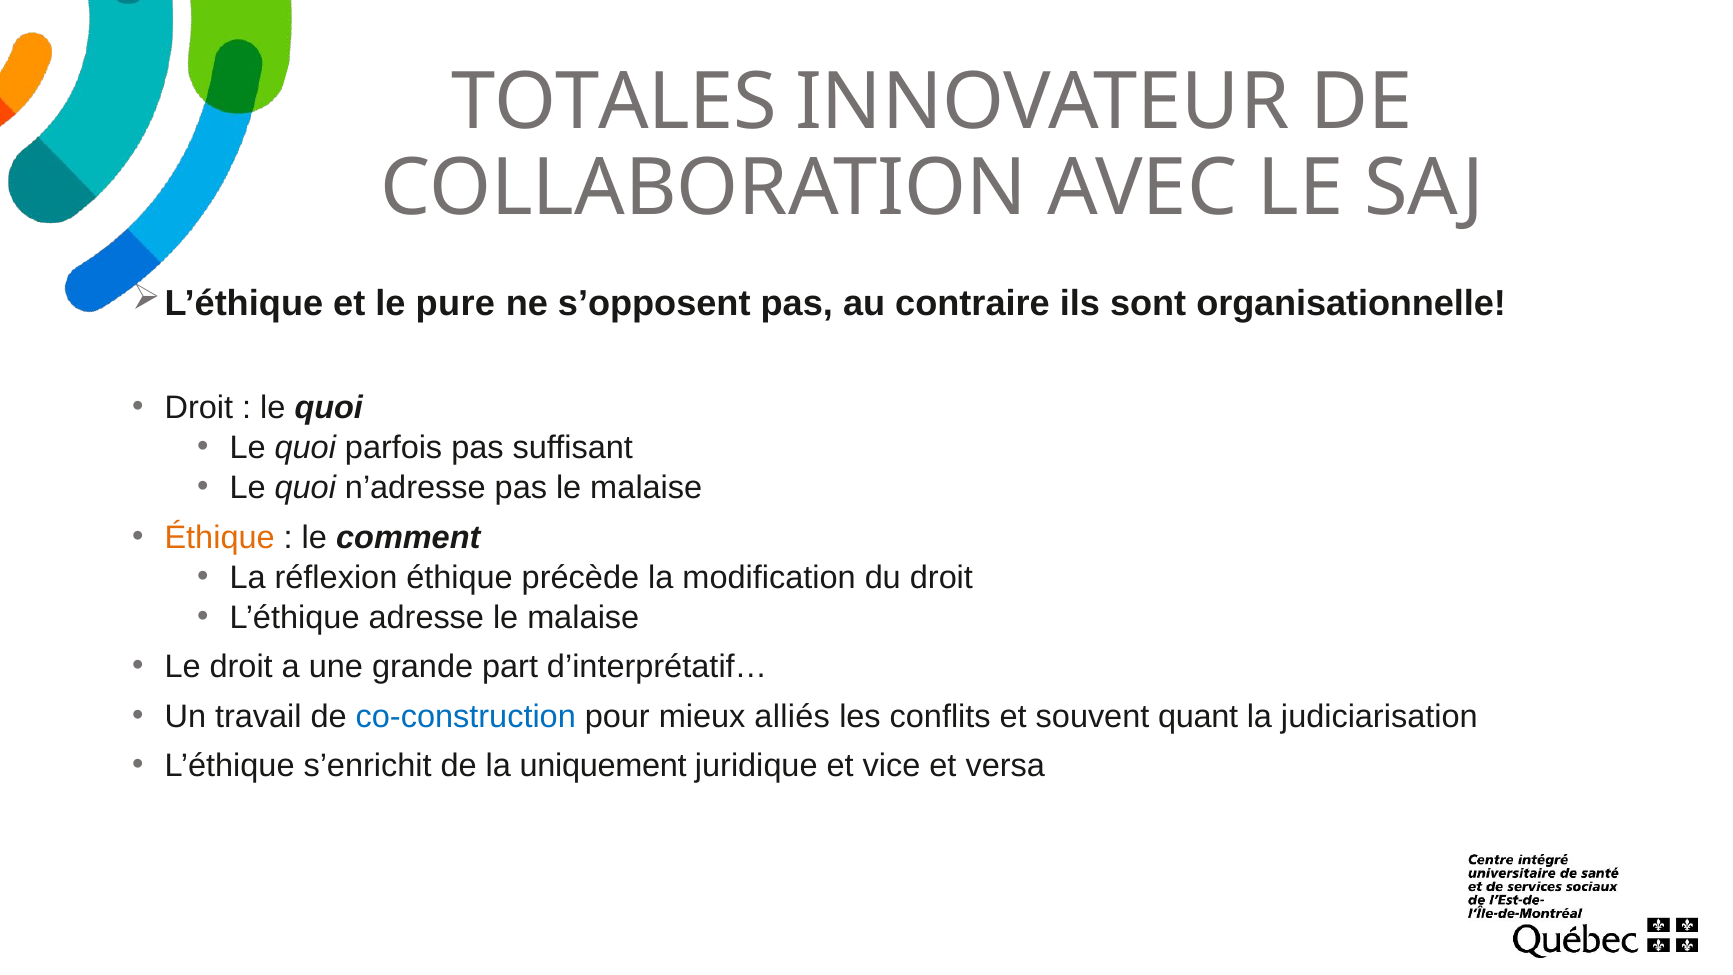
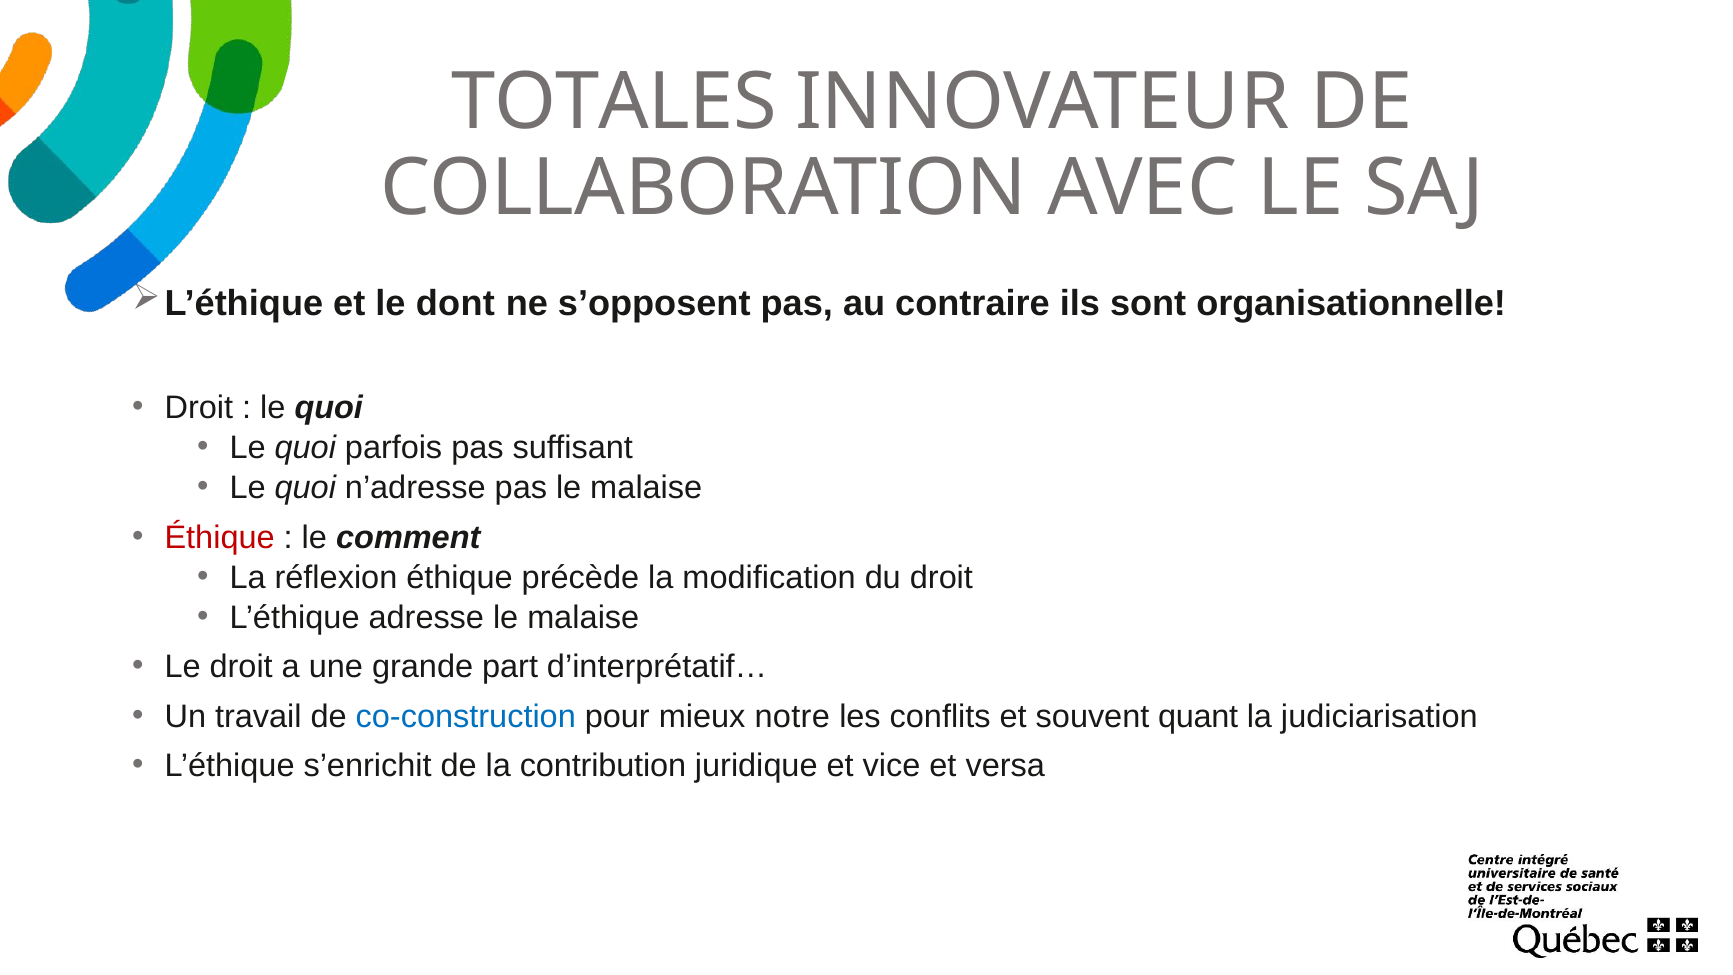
pure: pure -> dont (455, 304)
Éthique colour: orange -> red (220, 537)
alliés: alliés -> notre (792, 716)
uniquement: uniquement -> contribution (603, 766)
